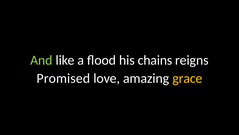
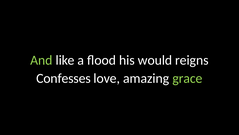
chains: chains -> would (155, 60)
Promised: Promised -> Confesses (63, 78)
grace colour: yellow -> light green (187, 78)
